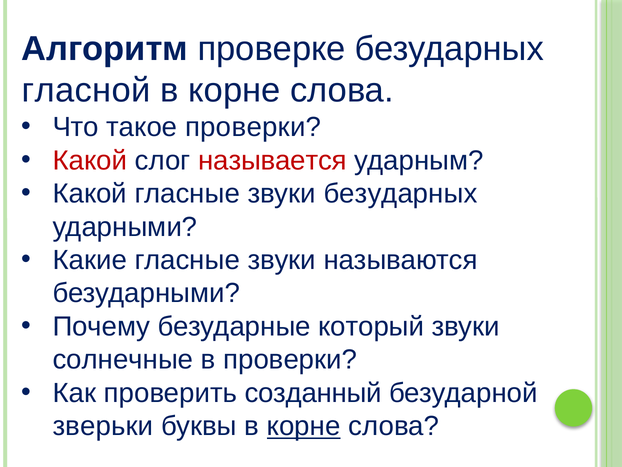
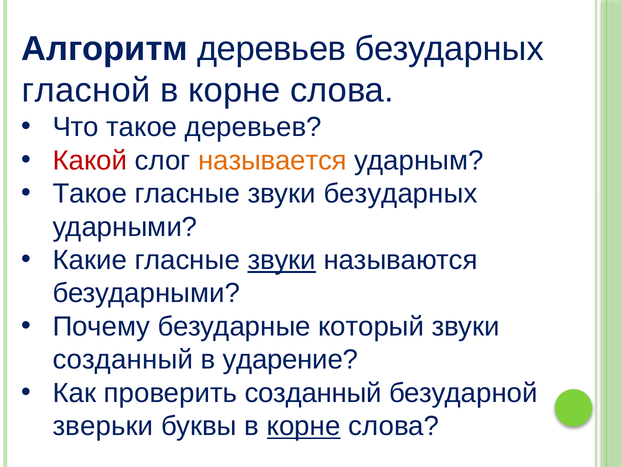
Алгоритм проверке: проверке -> деревьев (272, 49)
такое проверки: проверки -> деревьев (253, 127)
называется colour: red -> orange (273, 160)
Какой: Какой -> Такое (90, 193)
звуки underline: none -> present (282, 260)
солнечные: солнечные -> созданный (123, 359)
в проверки: проверки -> ударение (290, 359)
